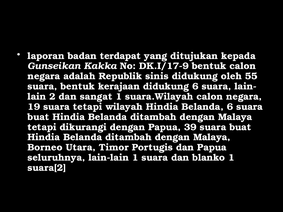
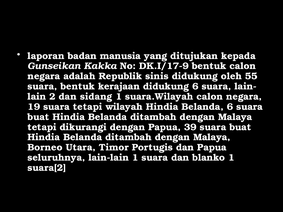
terdapat: terdapat -> manusia (120, 56)
sangat: sangat -> sidang (96, 97)
